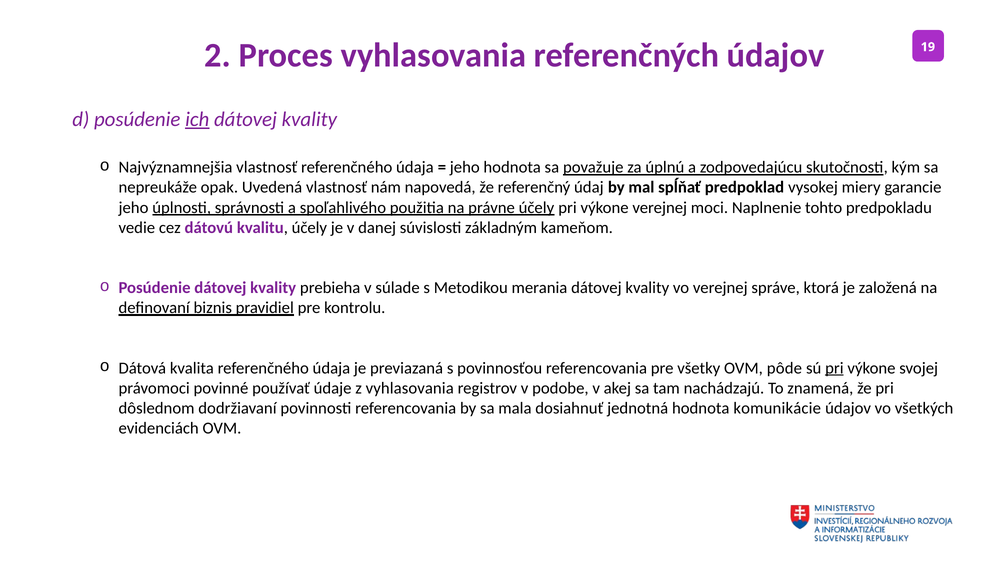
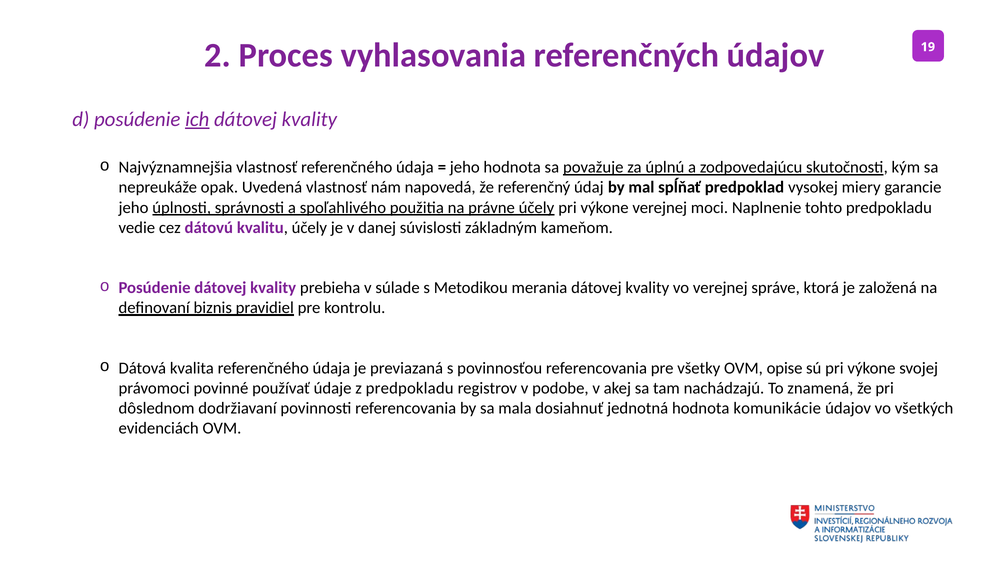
pôde: pôde -> opise (785, 368)
pri underline: present -> none (834, 368)
z vyhlasovania: vyhlasovania -> predpokladu (410, 388)
